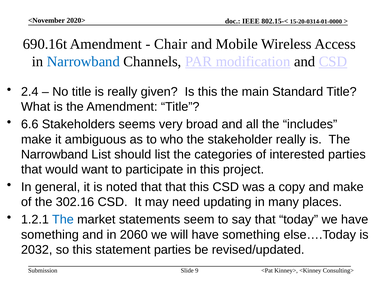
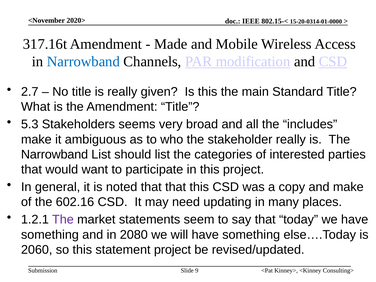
690.16t: 690.16t -> 317.16t (45, 44)
Chair: Chair -> Made (171, 44)
2.4: 2.4 -> 2.7 (30, 92)
6.6: 6.6 -> 5.3 (30, 124)
302.16: 302.16 -> 602.16 (75, 202)
The colour: blue -> purple (63, 220)
2060: 2060 -> 2080 (134, 235)
2032: 2032 -> 2060 (37, 250)
statement parties: parties -> project (172, 250)
